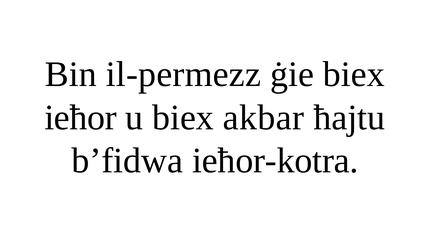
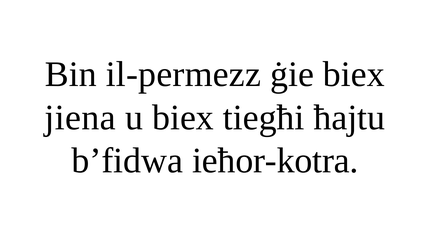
ieħor: ieħor -> jiena (80, 118)
akbar: akbar -> tiegħi (264, 118)
